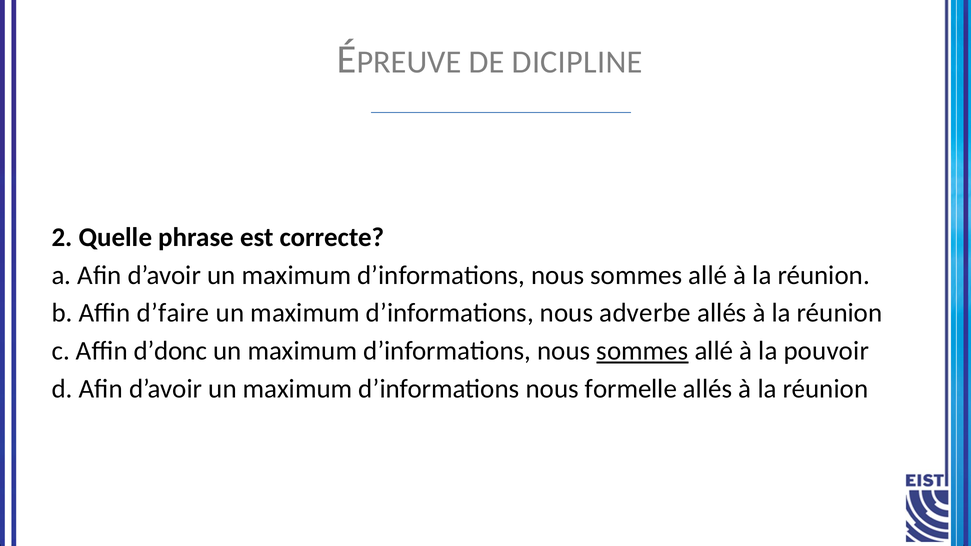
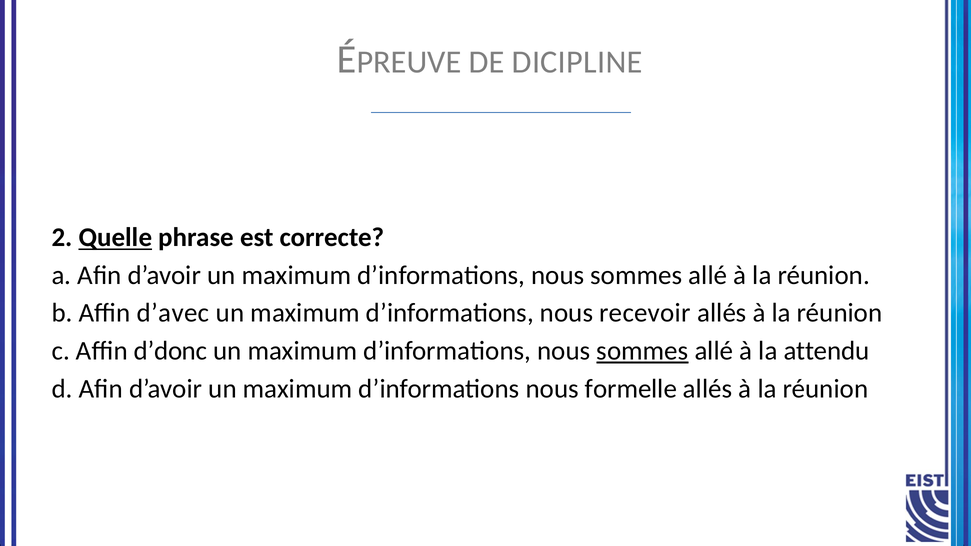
Quelle underline: none -> present (115, 238)
d’faire: d’faire -> d’avec (173, 313)
adverbe: adverbe -> recevoir (645, 313)
pouvoir: pouvoir -> attendu (826, 351)
